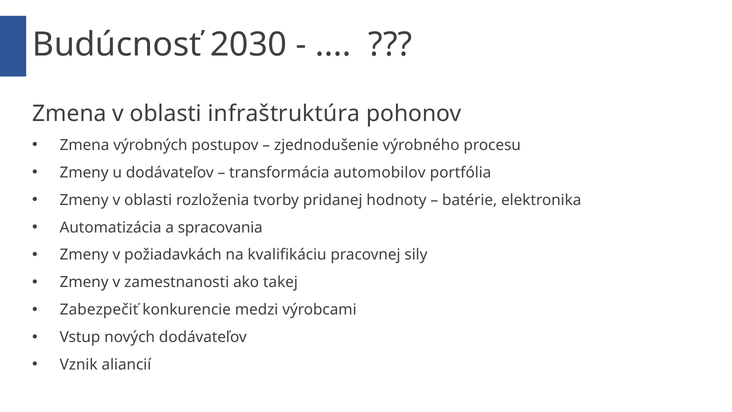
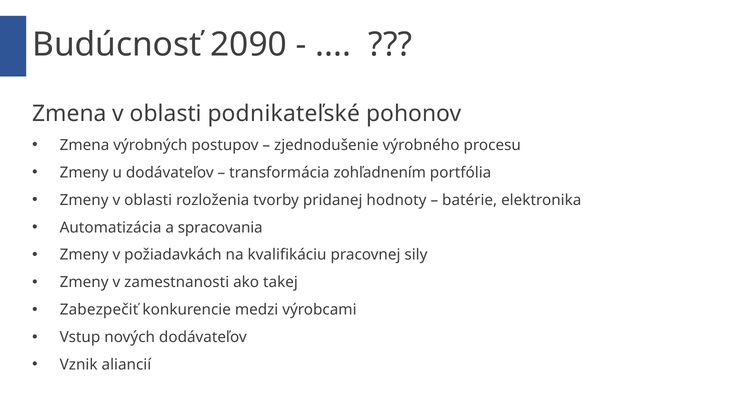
2030: 2030 -> 2090 (249, 45)
infraštruktúra: infraštruktúra -> podnikateľské (284, 113)
automobilov: automobilov -> zohľadnením (380, 172)
